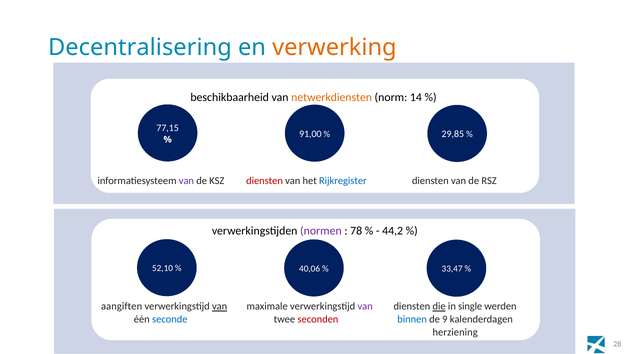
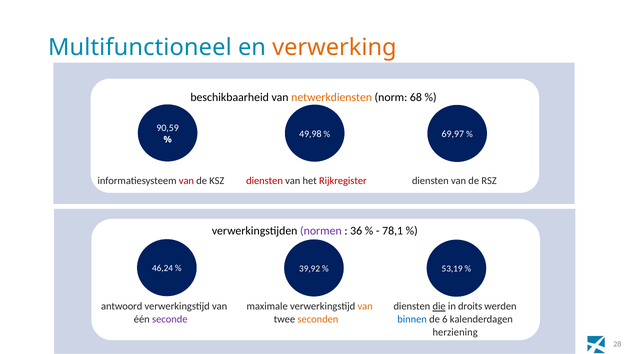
Decentralisering: Decentralisering -> Multifunctioneel (140, 47)
14: 14 -> 68 (416, 97)
77,15: 77,15 -> 90,59 (168, 128)
91,00: 91,00 -> 49,98 (310, 134)
29,85: 29,85 -> 69,97 (453, 134)
van colour: purple -> red (186, 181)
Rijkregister colour: blue -> red (343, 181)
78: 78 -> 36 (356, 231)
44,2: 44,2 -> 78,1 (393, 231)
52,10: 52,10 -> 46,24 (162, 269)
40,06: 40,06 -> 39,92 (310, 269)
33,47: 33,47 -> 53,19 (452, 269)
aangiften: aangiften -> antwoord (122, 307)
van underline: present -> none (220, 307)
van colour: purple -> orange (365, 307)
single: single -> droits (470, 307)
seconde colour: blue -> purple (170, 320)
seconden colour: red -> orange (318, 320)
9: 9 -> 6 (445, 320)
